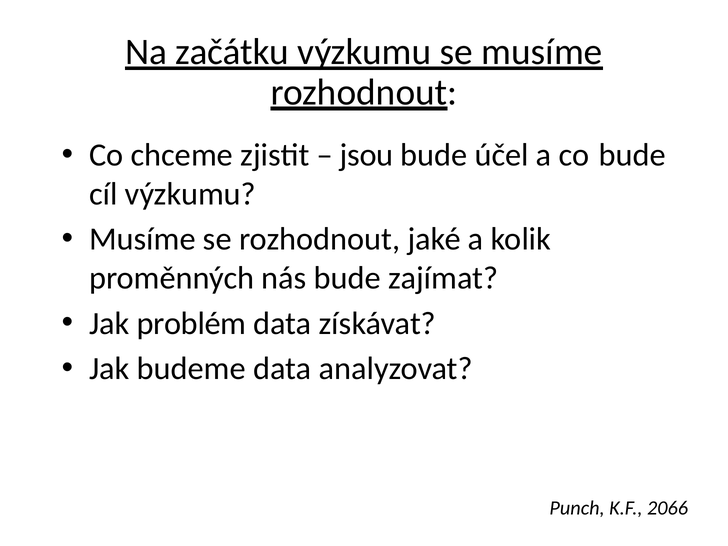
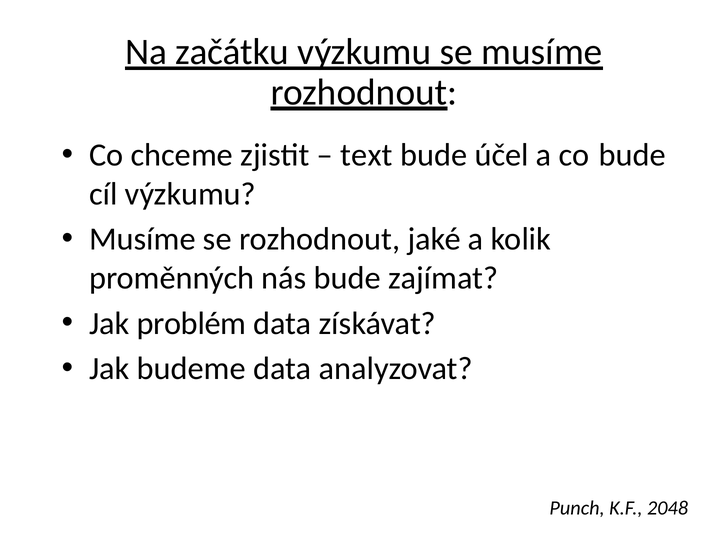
jsou: jsou -> text (366, 155)
2066: 2066 -> 2048 (668, 508)
